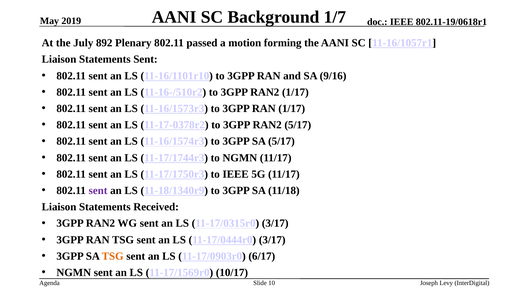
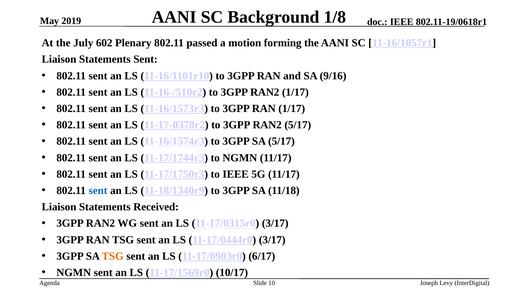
1/7: 1/7 -> 1/8 (335, 17)
892: 892 -> 602 (104, 43)
sent colour: purple -> blue (98, 190)
